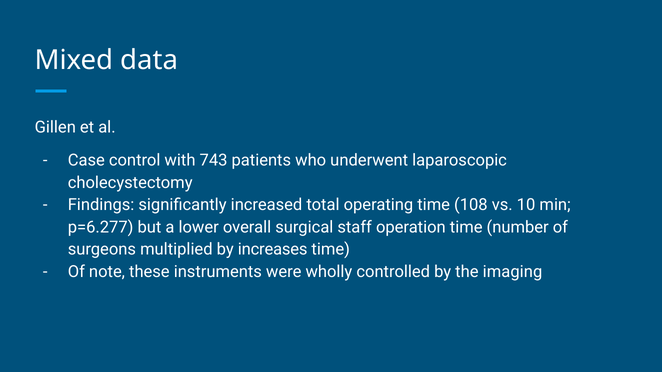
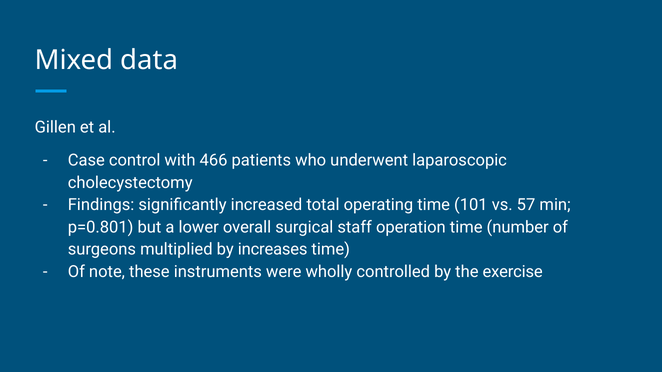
743: 743 -> 466 (214, 161)
108: 108 -> 101 (471, 205)
10: 10 -> 57 (526, 205)
p=6.277: p=6.277 -> p=0.801 (101, 227)
imaging: imaging -> exercise (513, 272)
